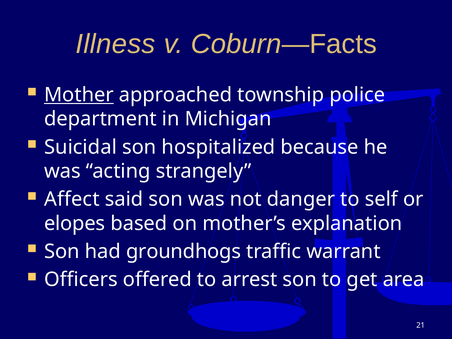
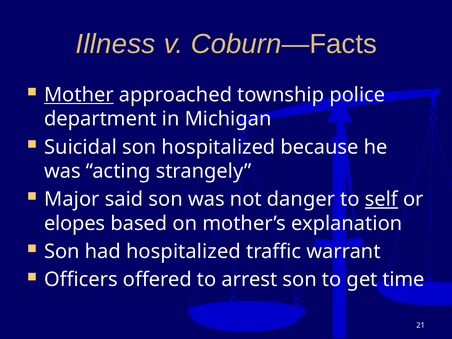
Affect: Affect -> Major (72, 199)
self underline: none -> present (381, 199)
had groundhogs: groundhogs -> hospitalized (183, 252)
area: area -> time (404, 280)
